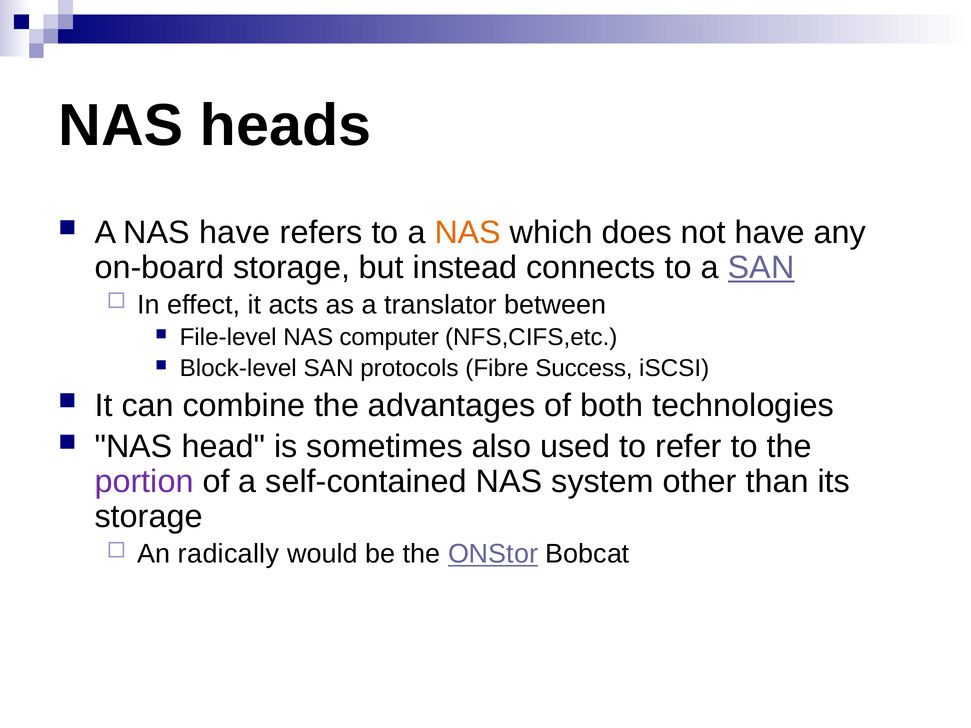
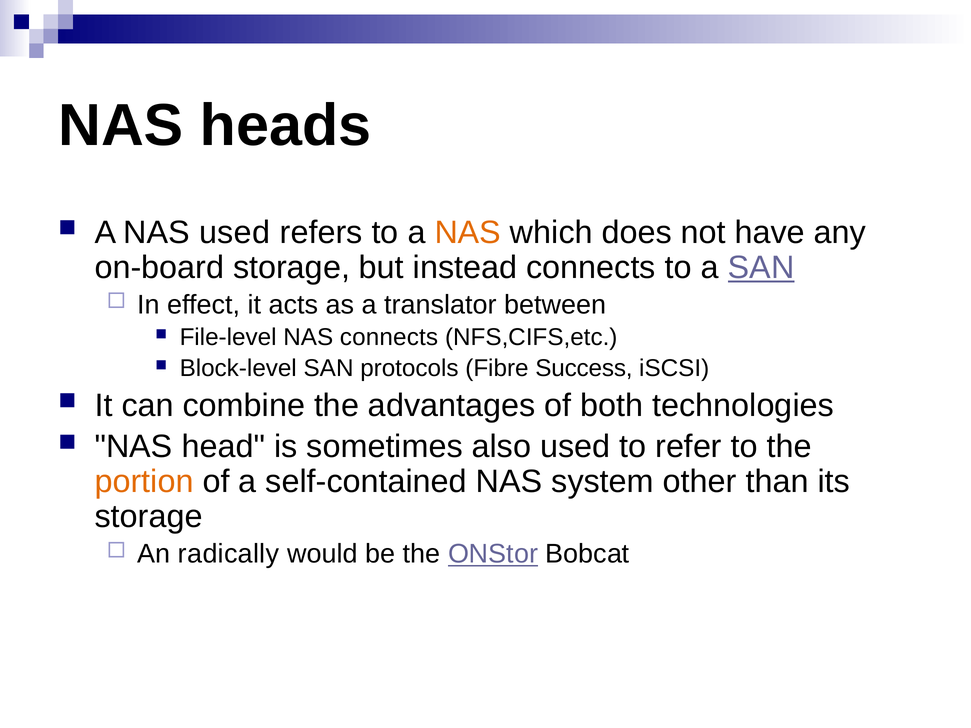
NAS have: have -> used (235, 233)
NAS computer: computer -> connects (389, 337)
portion colour: purple -> orange (144, 482)
